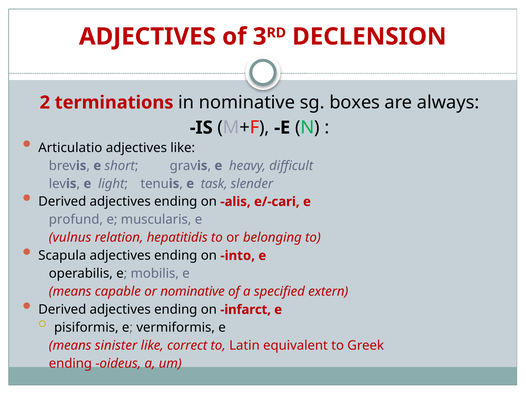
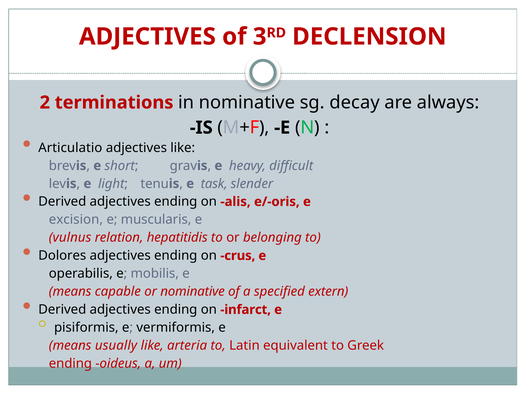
boxes: boxes -> decay (355, 103)
e/-cari: e/-cari -> e/-oris (277, 202)
profund: profund -> excision (76, 220)
Scapula: Scapula -> Dolores (62, 256)
into: into -> crus (238, 256)
sinister: sinister -> usually (116, 346)
correct: correct -> arteria (187, 346)
